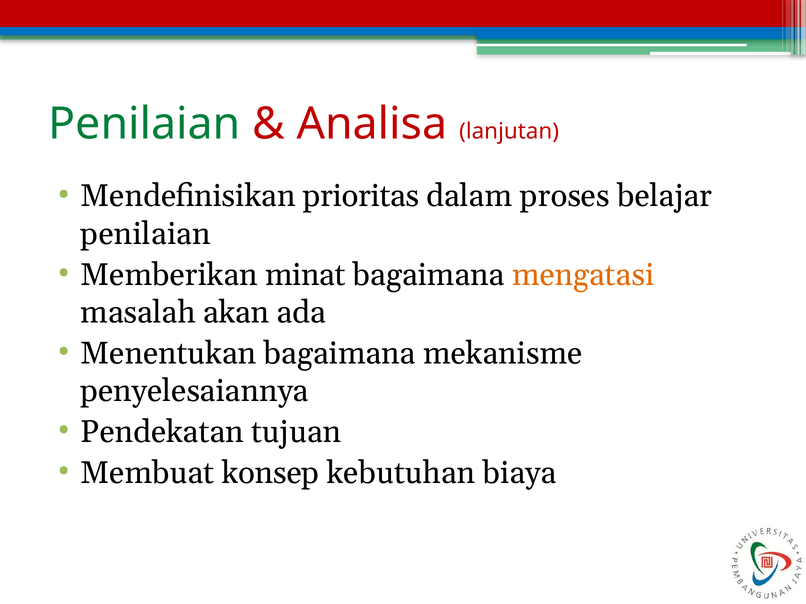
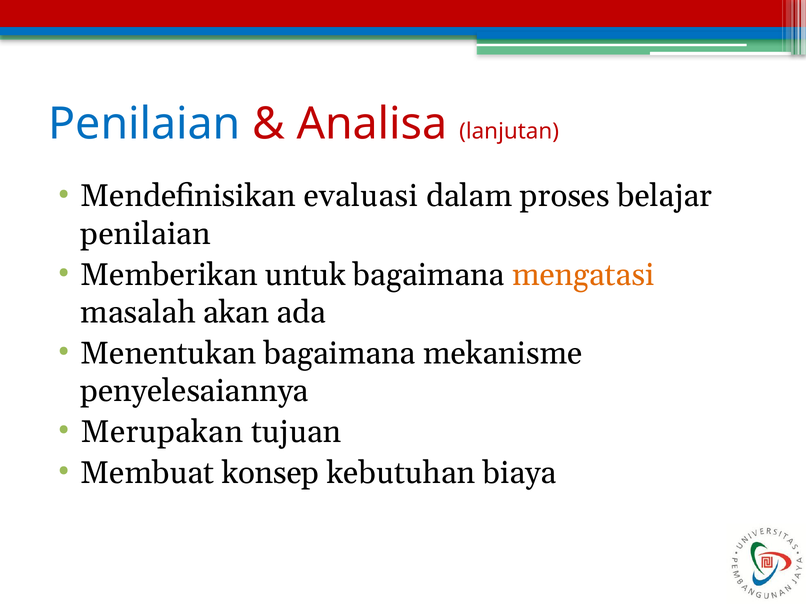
Penilaian colour: green -> blue (144, 124)
prioritas: prioritas -> evaluasi (361, 196)
minat: minat -> untuk (305, 275)
Pendekatan: Pendekatan -> Merupakan (162, 432)
